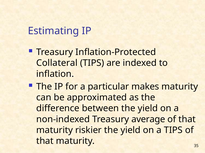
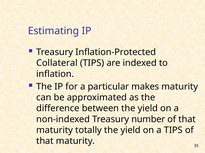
average: average -> number (148, 120)
riskier: riskier -> totally (88, 131)
